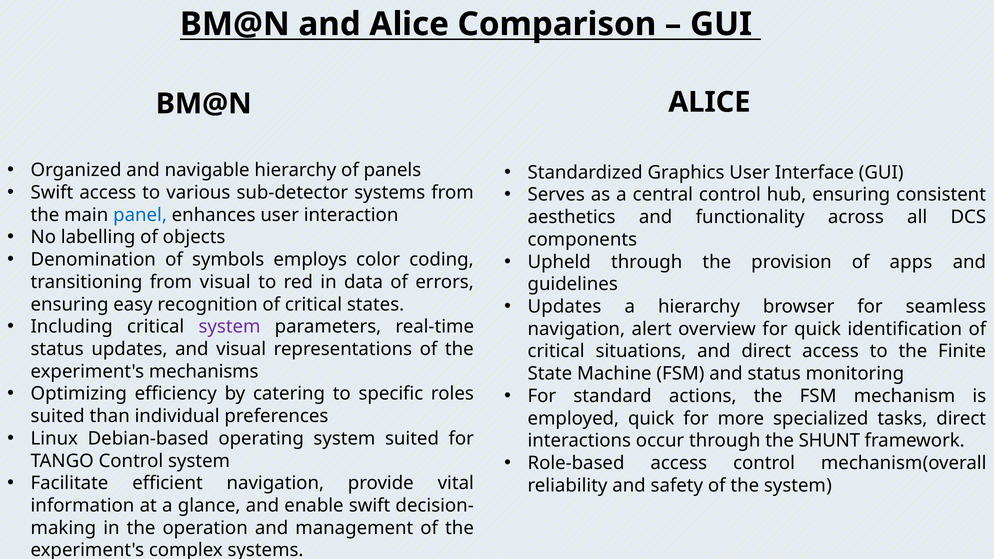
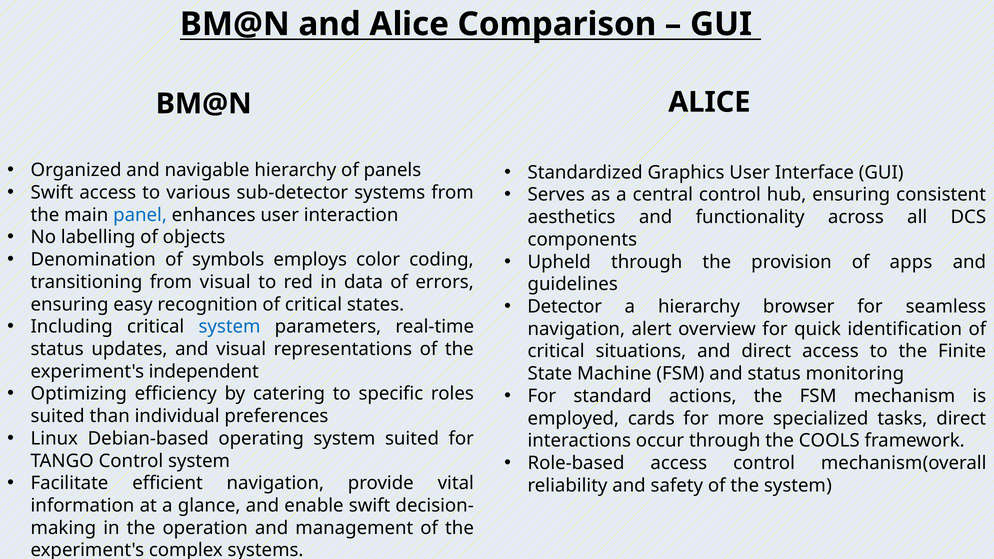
Updates: Updates -> Detector (565, 307)
system colour: purple -> blue (230, 327)
mechanisms: mechanisms -> independent (204, 372)
employed quick: quick -> cards (651, 419)
SHUNT: SHUNT -> COOLS (829, 441)
